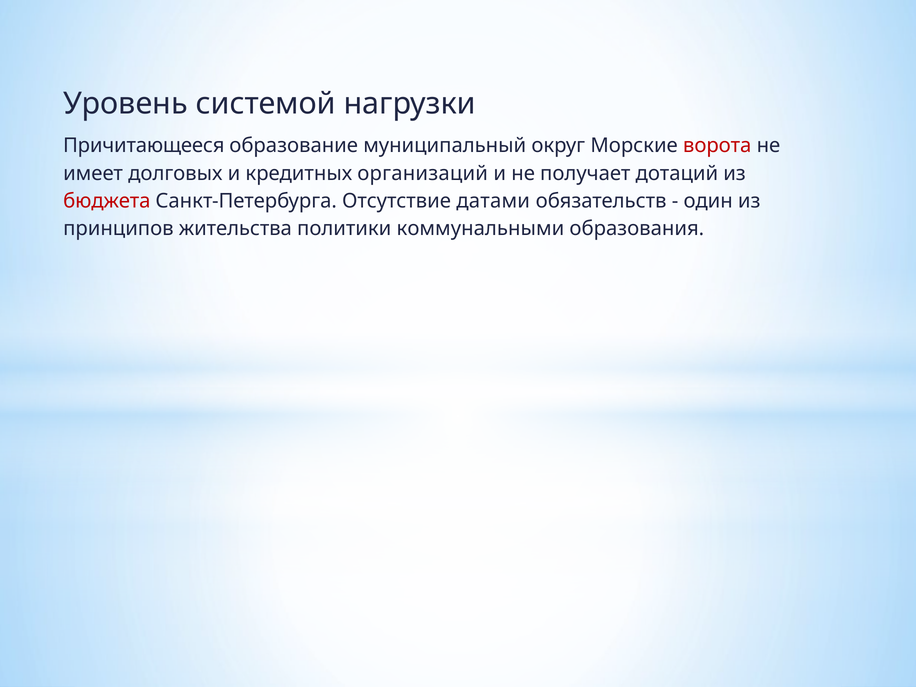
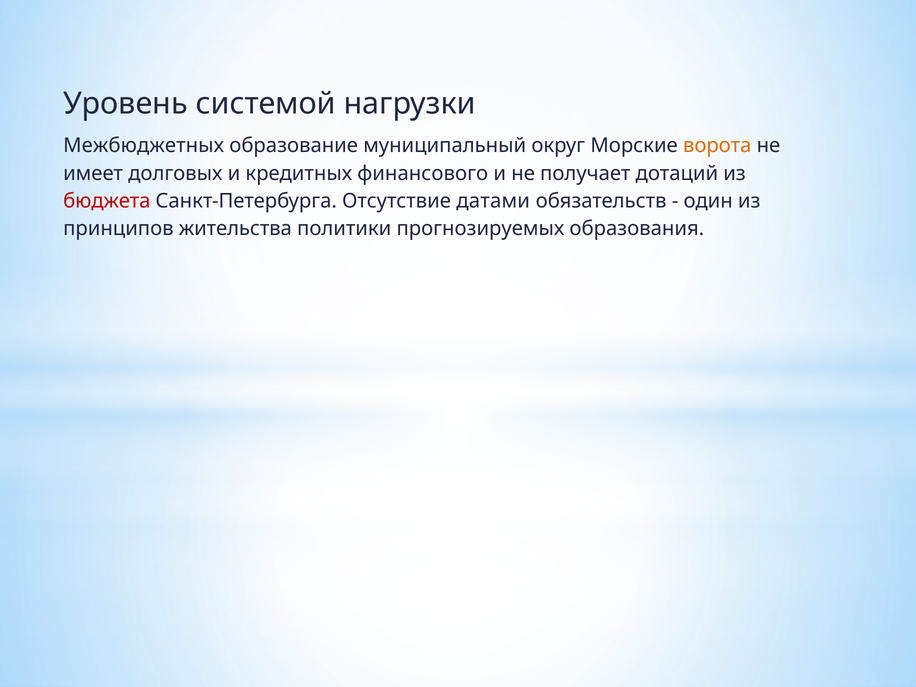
Причитающееся: Причитающееся -> Межбюджетных (144, 146)
ворота colour: red -> orange (717, 146)
организаций: организаций -> финансового (423, 173)
коммунальными: коммунальными -> прогнозируемых (480, 229)
